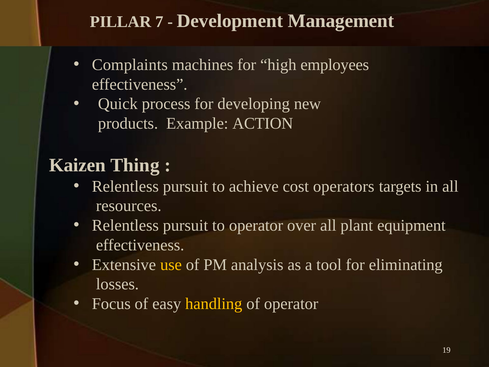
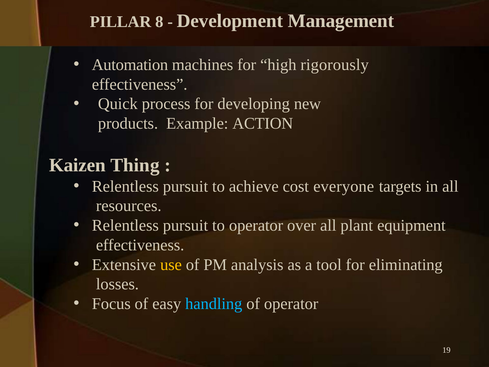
7: 7 -> 8 (159, 22)
Complaints: Complaints -> Automation (130, 65)
employees: employees -> rigorously (335, 65)
operators: operators -> everyone (344, 186)
handling colour: yellow -> light blue (214, 304)
